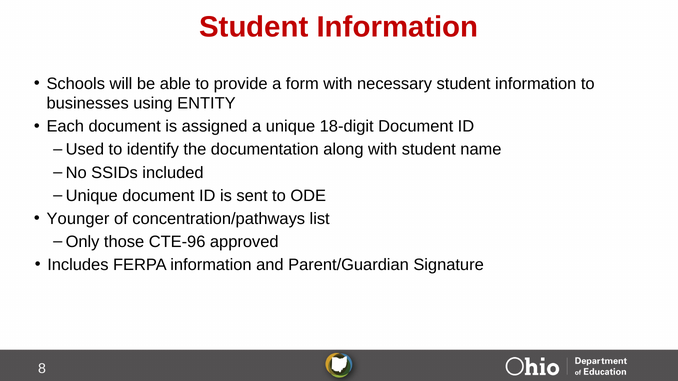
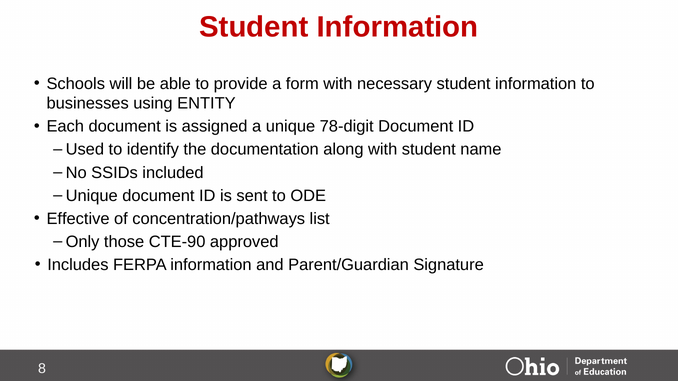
18-digit: 18-digit -> 78-digit (347, 127)
Younger: Younger -> Effective (78, 219)
CTE-96: CTE-96 -> CTE-90 (177, 242)
